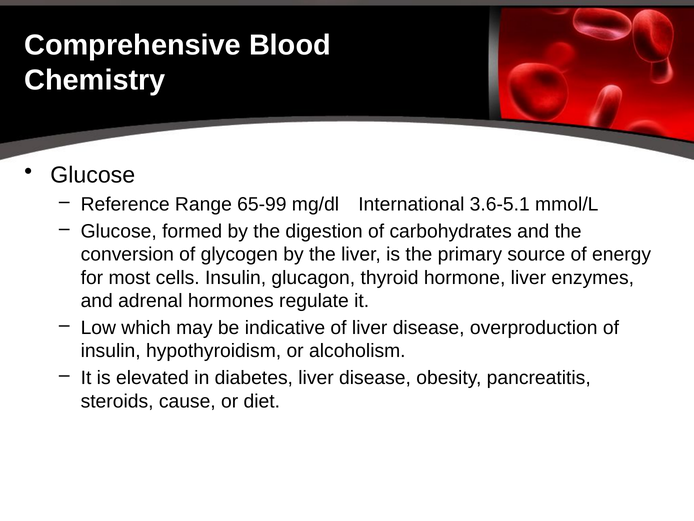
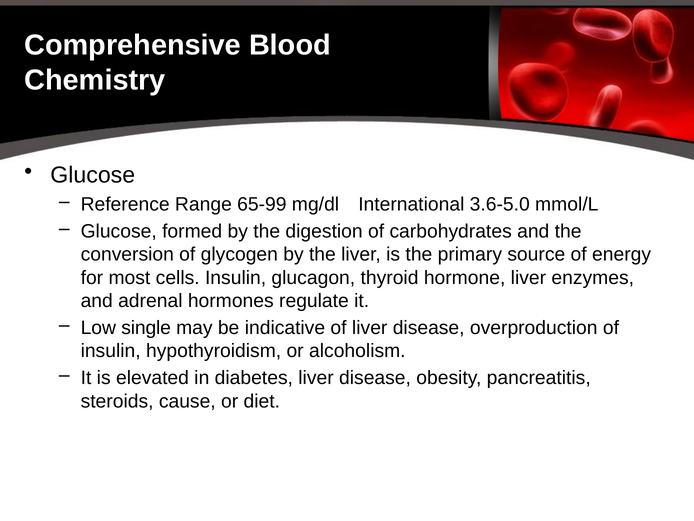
3.6-5.1: 3.6-5.1 -> 3.6-5.0 (500, 204)
which: which -> single (146, 328)
